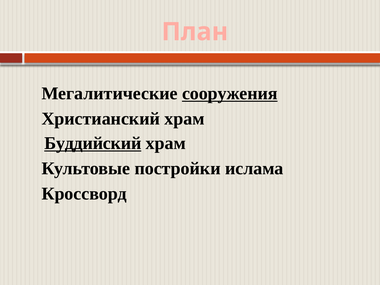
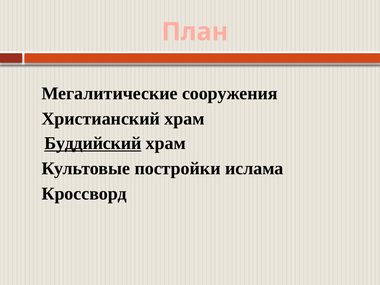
сооружения underline: present -> none (230, 94)
